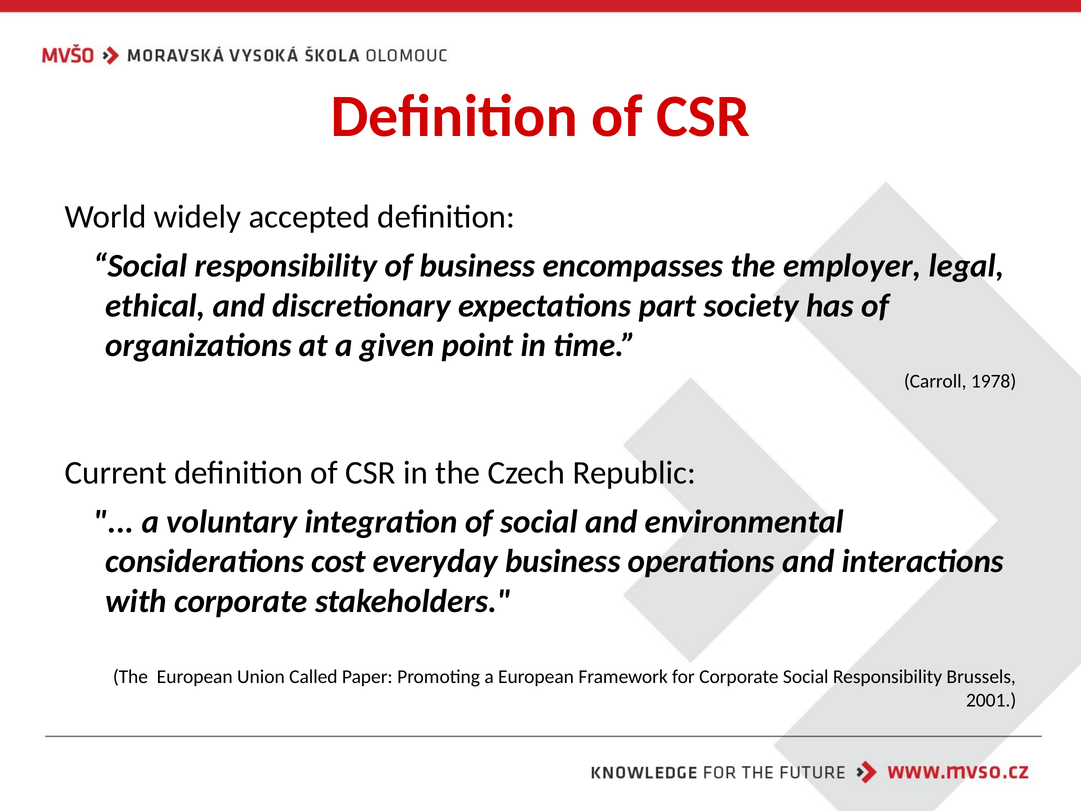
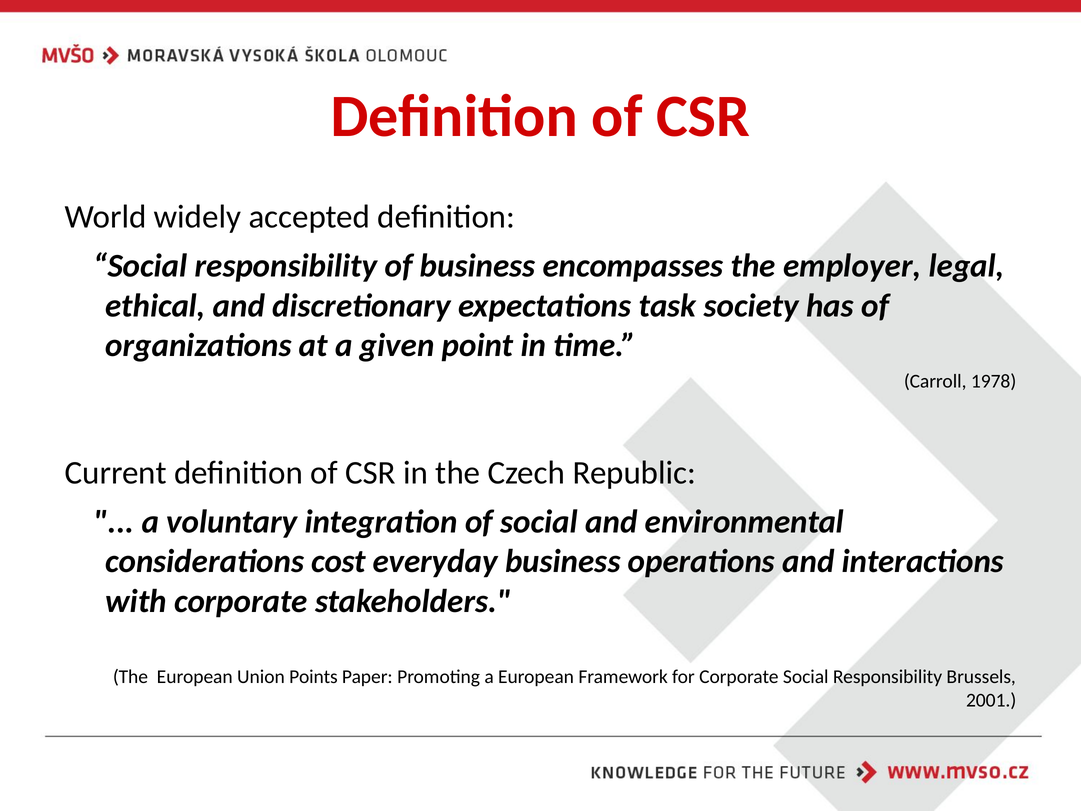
part: part -> task (668, 306)
Called: Called -> Points (313, 677)
